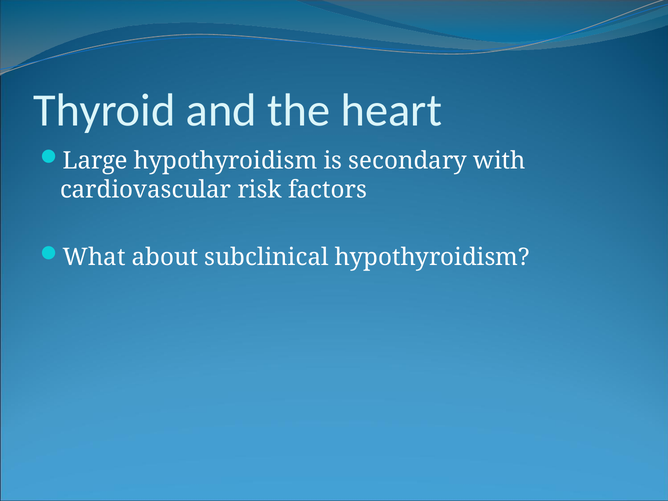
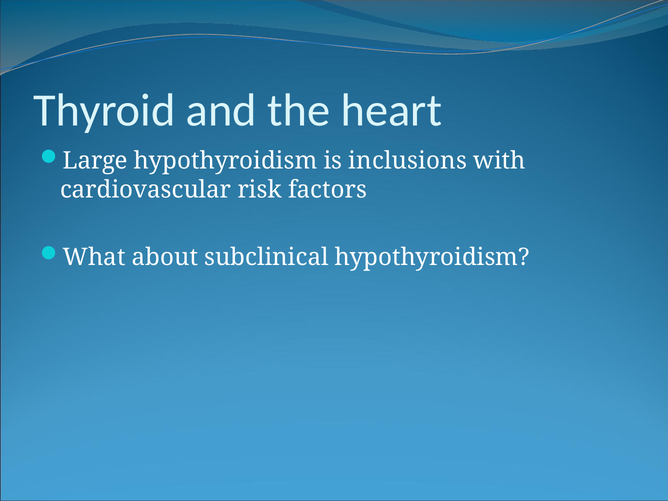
secondary: secondary -> inclusions (408, 161)
